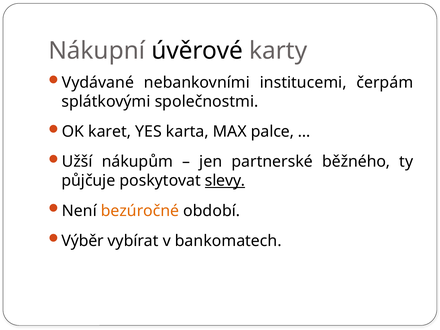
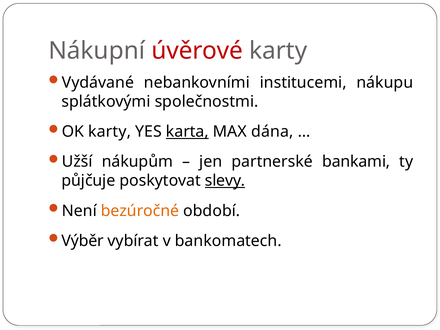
úvěrové colour: black -> red (197, 51)
čerpám: čerpám -> nákupu (385, 83)
OK karet: karet -> karty (110, 132)
karta underline: none -> present (187, 132)
palce: palce -> dána (272, 132)
běžného: běžného -> bankami (356, 162)
